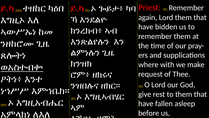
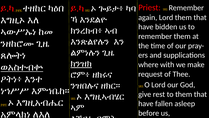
ክንዝክ underline: none -> present (81, 63)
